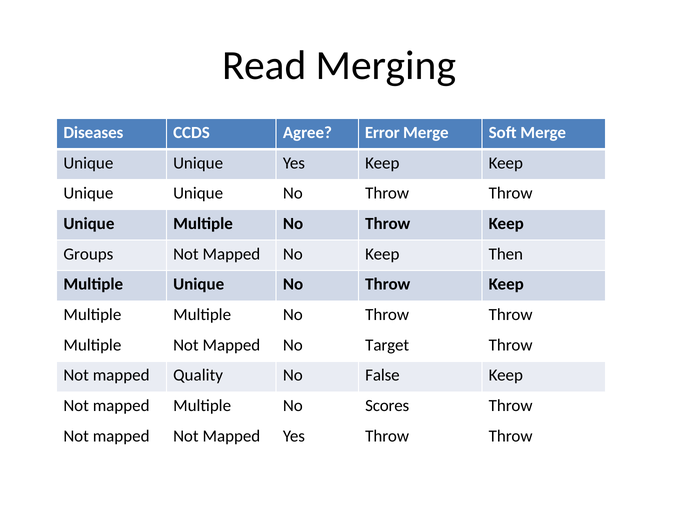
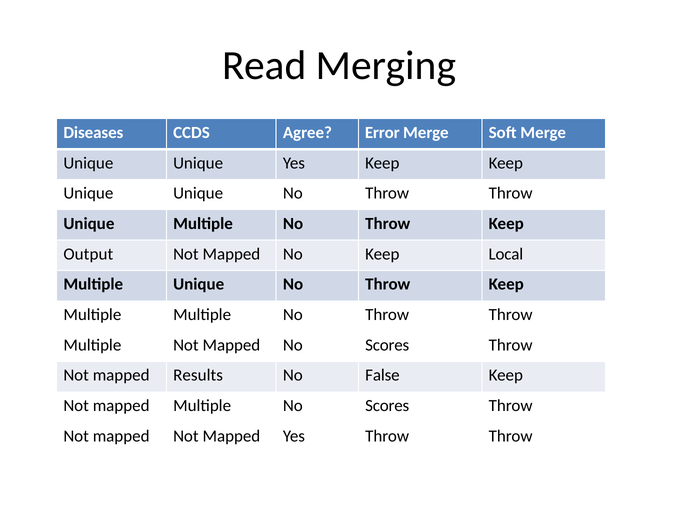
Groups: Groups -> Output (88, 254)
Then: Then -> Local (506, 254)
Mapped No Target: Target -> Scores (387, 345)
Quality: Quality -> Results (198, 376)
